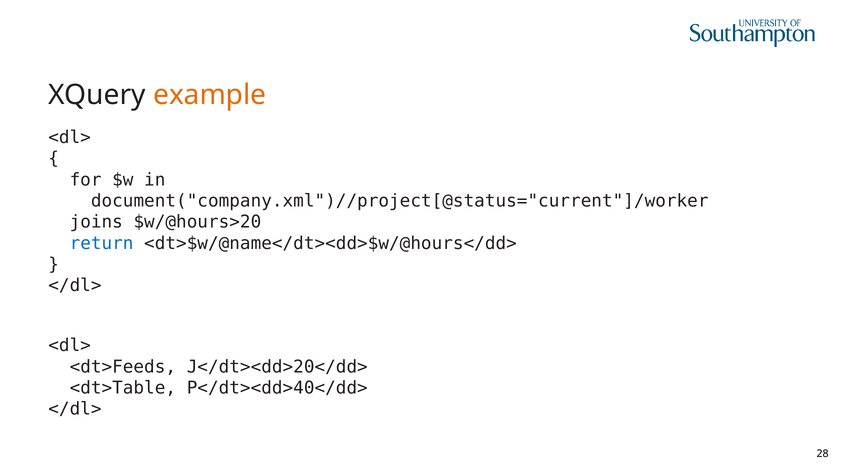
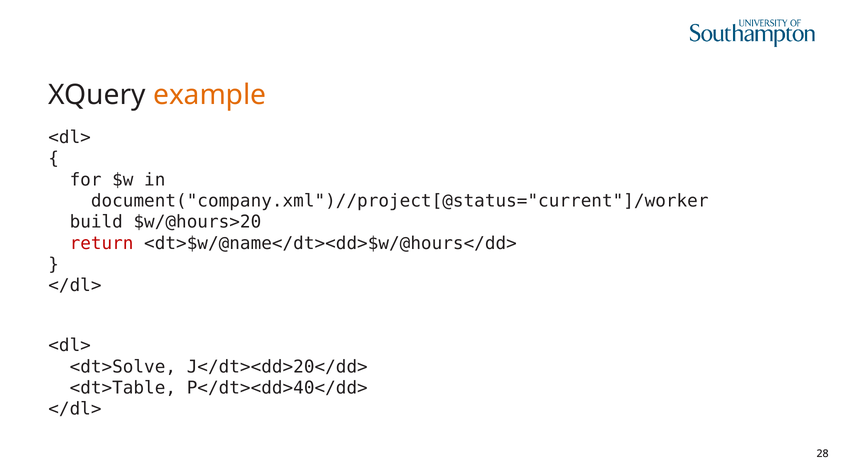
joins: joins -> build (96, 222)
return colour: blue -> red (102, 243)
<dt>Feeds: <dt>Feeds -> <dt>Solve (123, 367)
